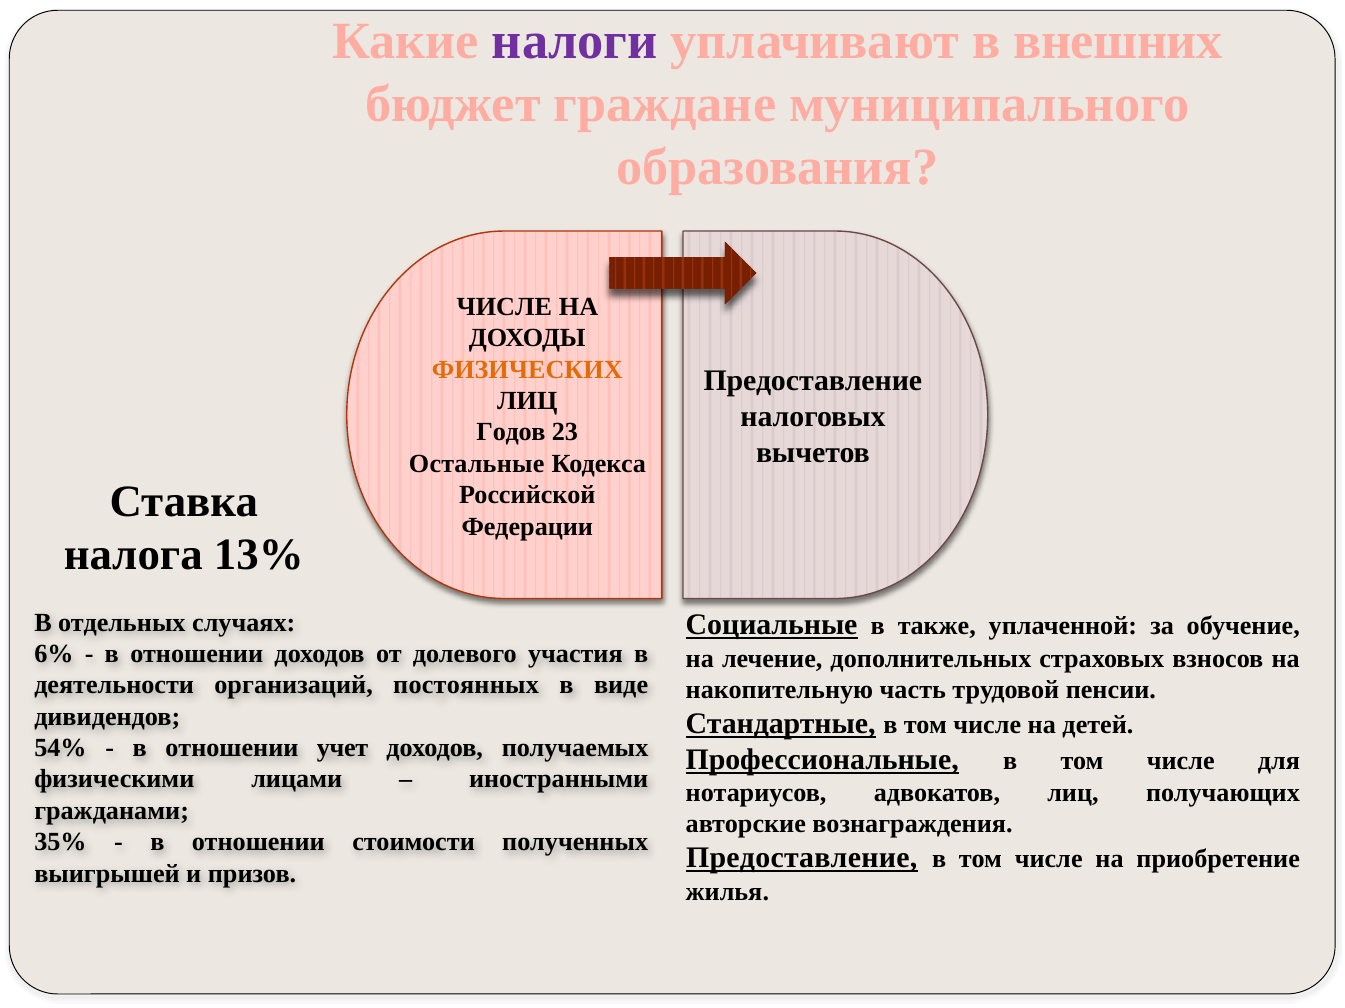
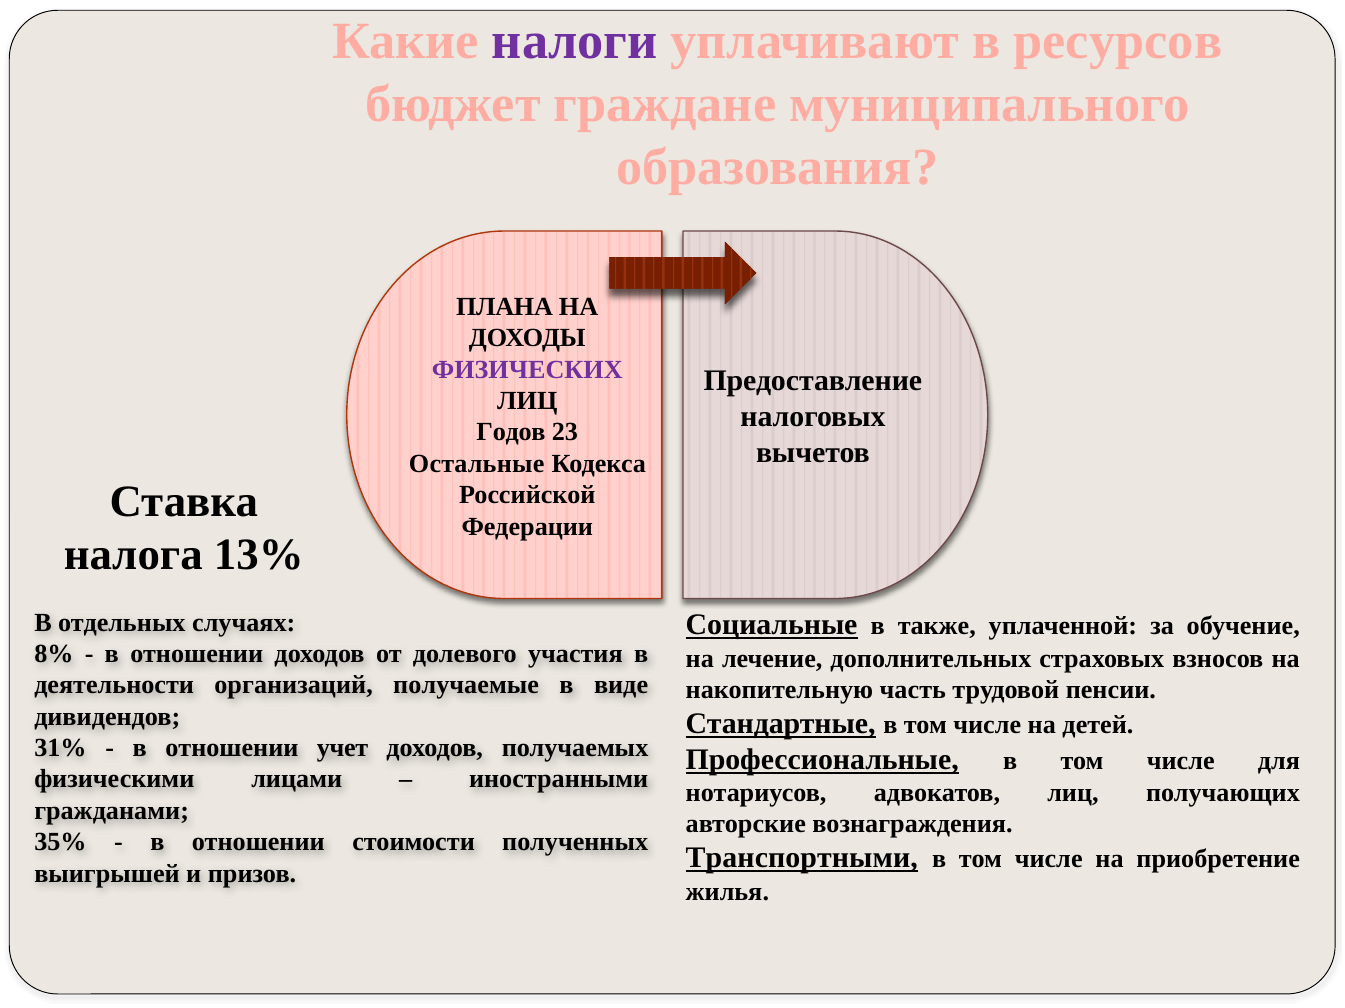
внешних: внешних -> ресурсов (1118, 42)
ЧИСЛЕ: ЧИСЛЕ -> ПЛАНА (505, 307)
ФИЗИЧЕСКИХ colour: orange -> purple (527, 370)
6%: 6% -> 8% (54, 654)
постоянных: постоянных -> получаемые (466, 686)
54%: 54% -> 31% (60, 749)
Предоставление: Предоставление -> Транспортными (802, 859)
